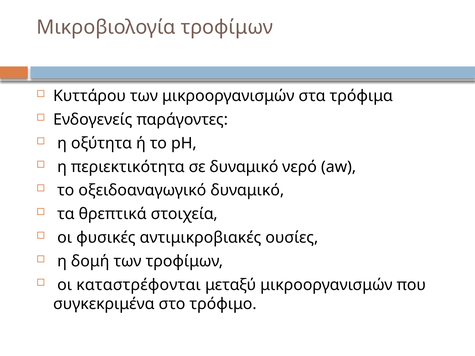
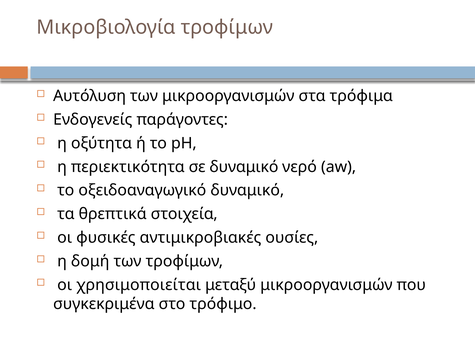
Κυττάρου: Κυττάρου -> Αυτόλυση (90, 96)
καταστρέφονται: καταστρέφονται -> χρησιμοποιείται (139, 285)
